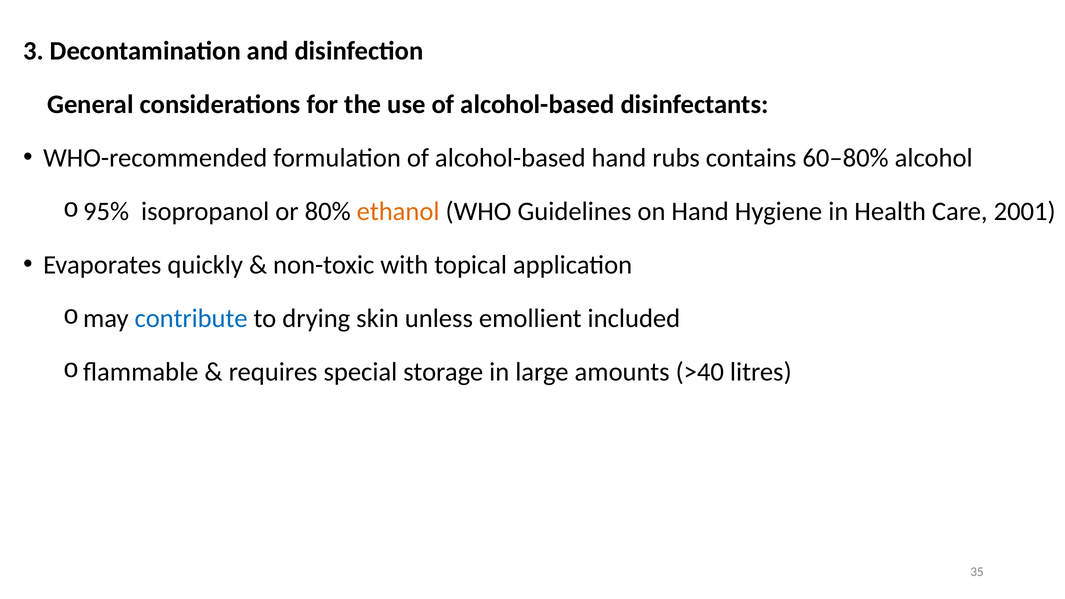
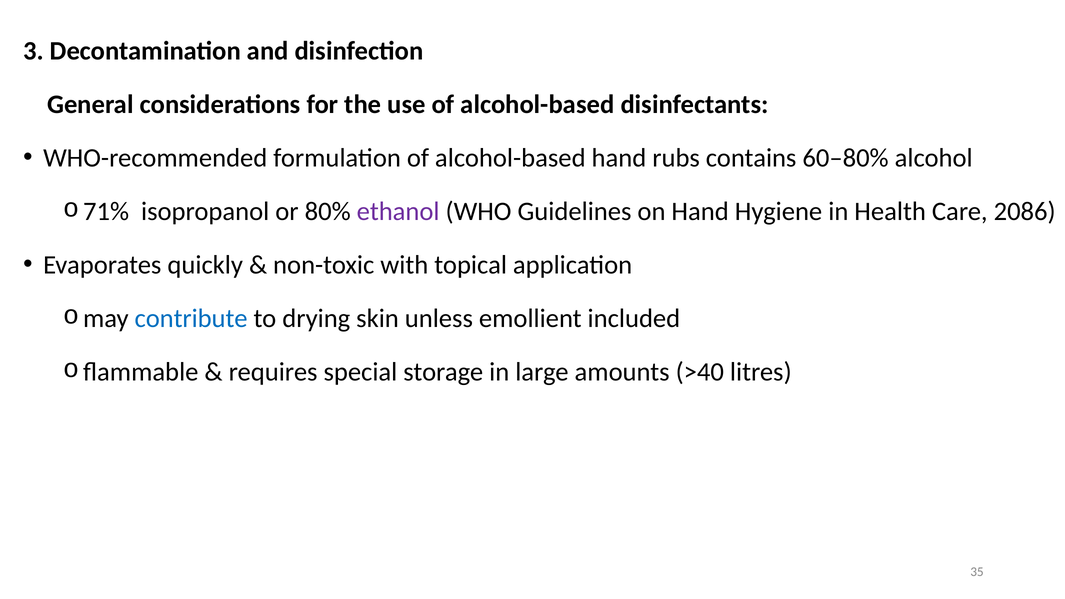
95%: 95% -> 71% (106, 211)
ethanol colour: orange -> purple (398, 211)
2001: 2001 -> 2086 (1025, 211)
